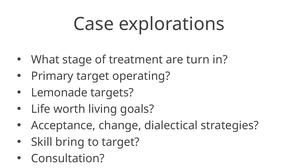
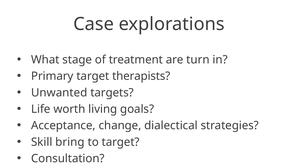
operating: operating -> therapists (141, 76)
Lemonade: Lemonade -> Unwanted (59, 92)
